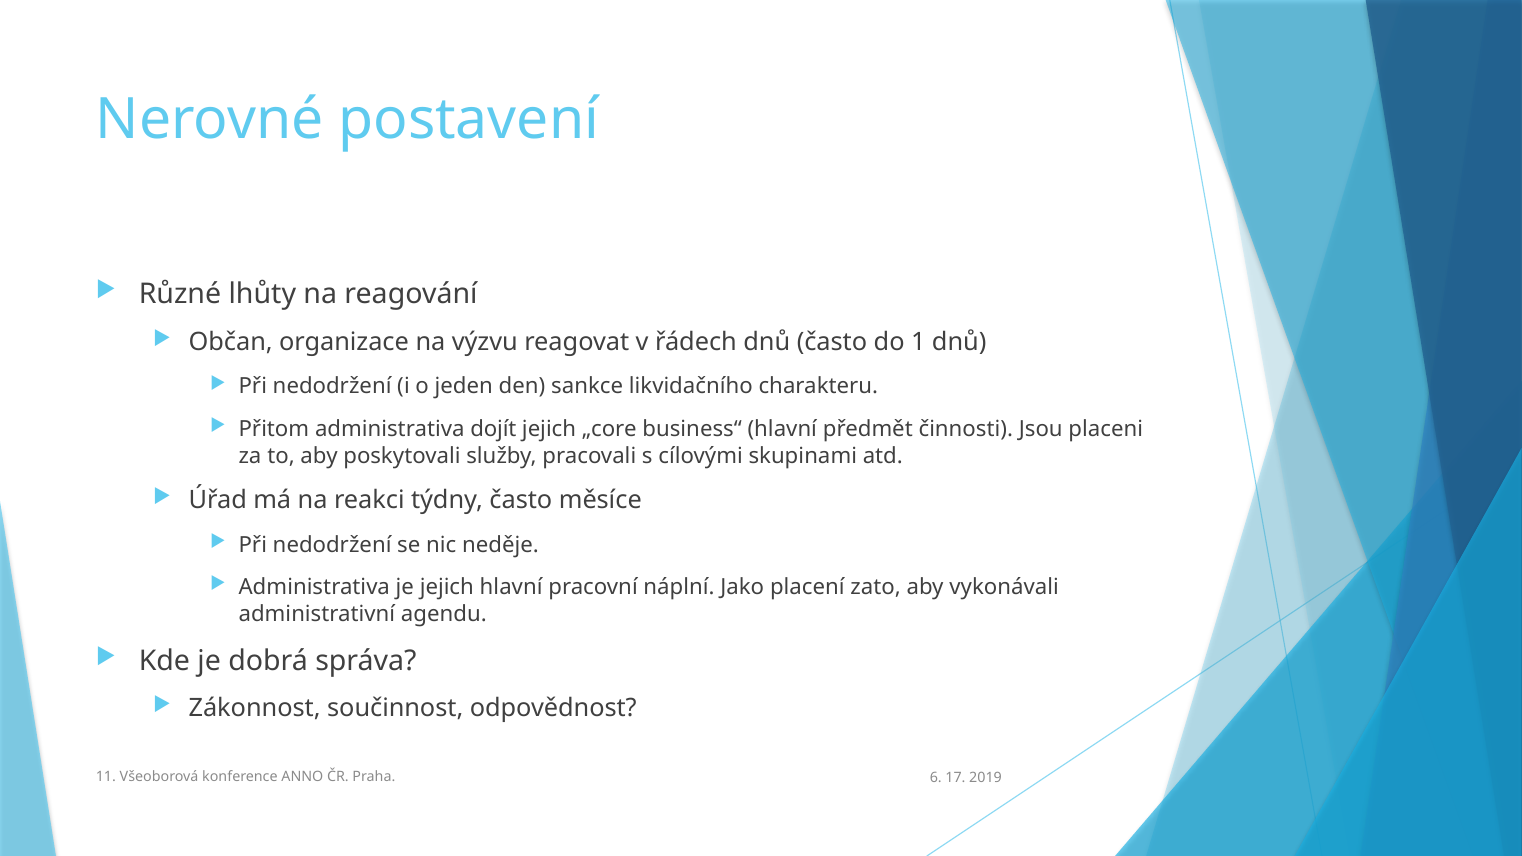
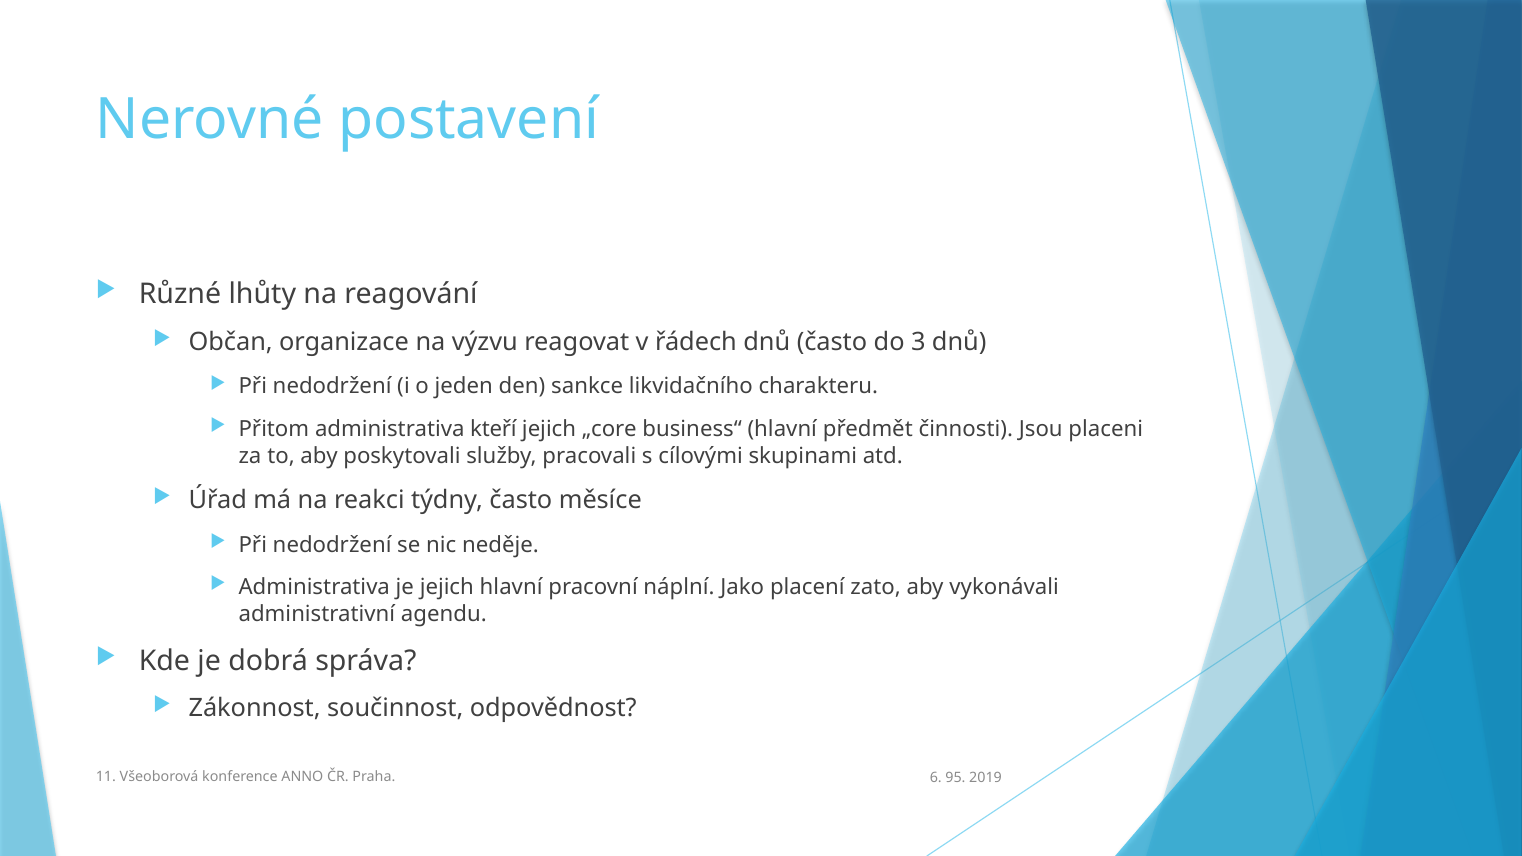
1: 1 -> 3 (918, 342)
dojít: dojít -> kteří (493, 429)
17: 17 -> 95 (955, 778)
